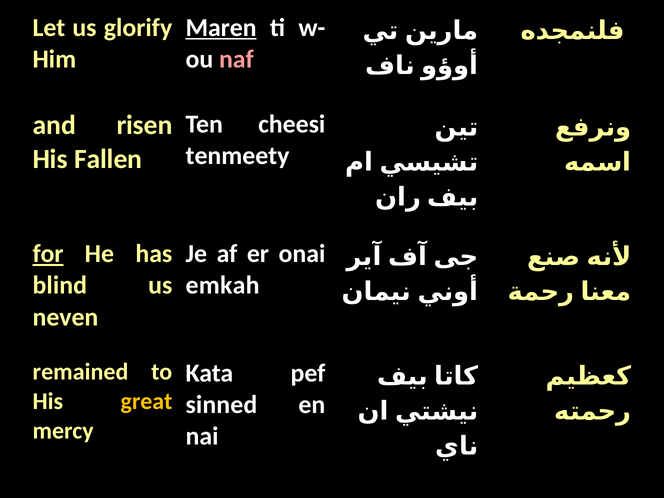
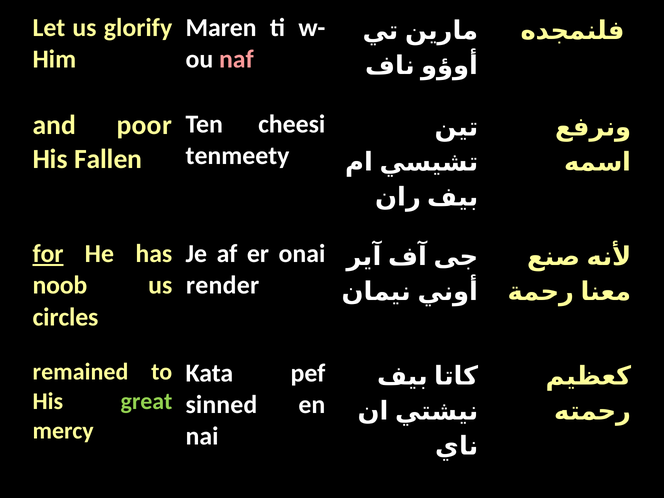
Maren underline: present -> none (221, 28)
risen: risen -> poor (144, 125)
blind: blind -> noob (60, 285)
emkah: emkah -> render (223, 285)
neven: neven -> circles (65, 317)
great colour: yellow -> light green (146, 401)
